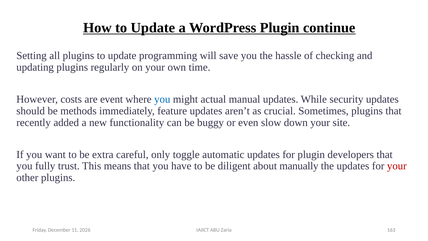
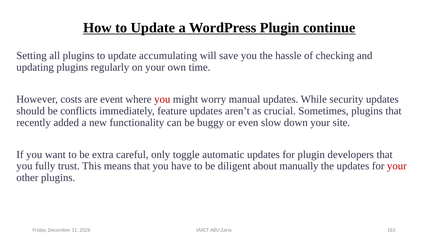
programming: programming -> accumulating (168, 56)
you colour: blue -> red (162, 99)
actual: actual -> worry (213, 99)
methods: methods -> conflicts (79, 111)
